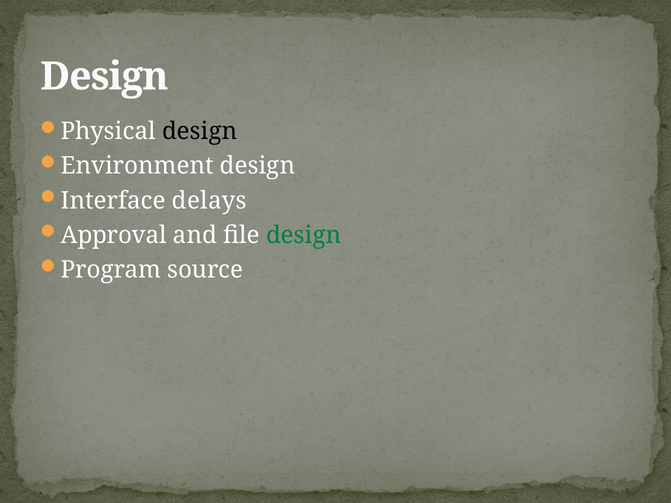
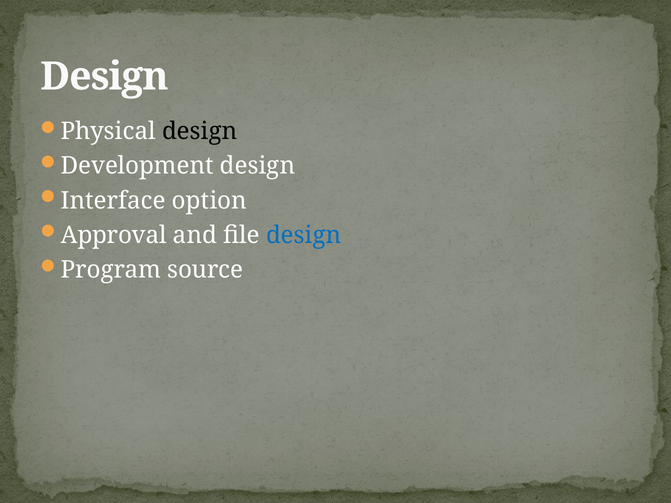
Environment: Environment -> Development (137, 166)
delays: delays -> option (209, 201)
design colour: green -> blue (304, 235)
